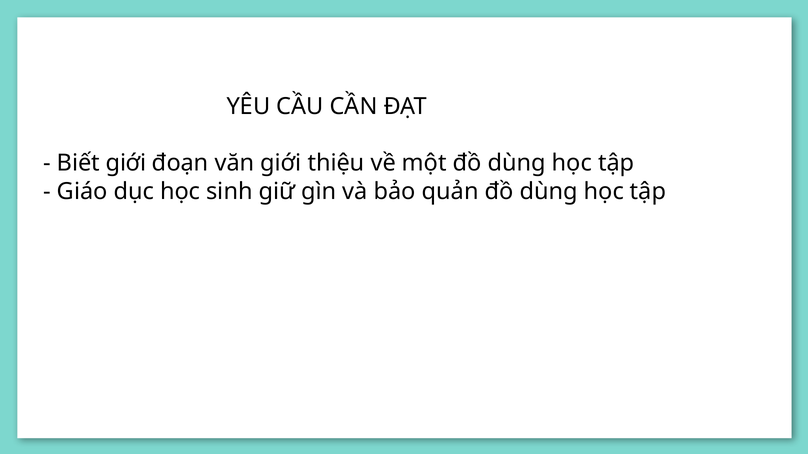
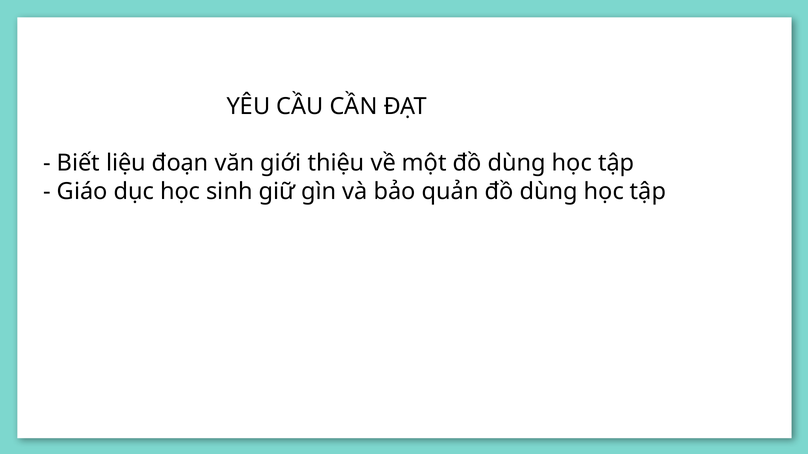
Biết giới: giới -> liệu (126, 163)
